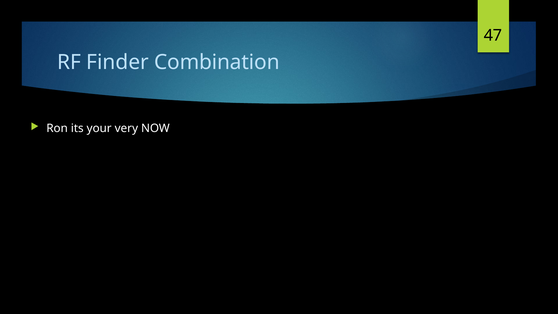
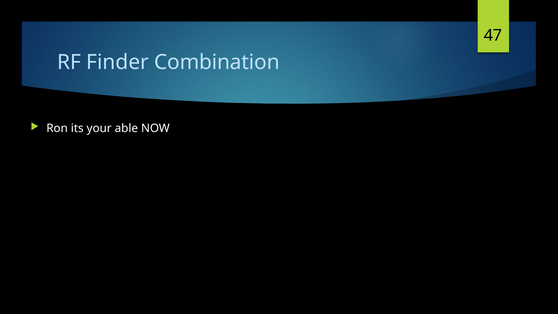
very: very -> able (126, 128)
